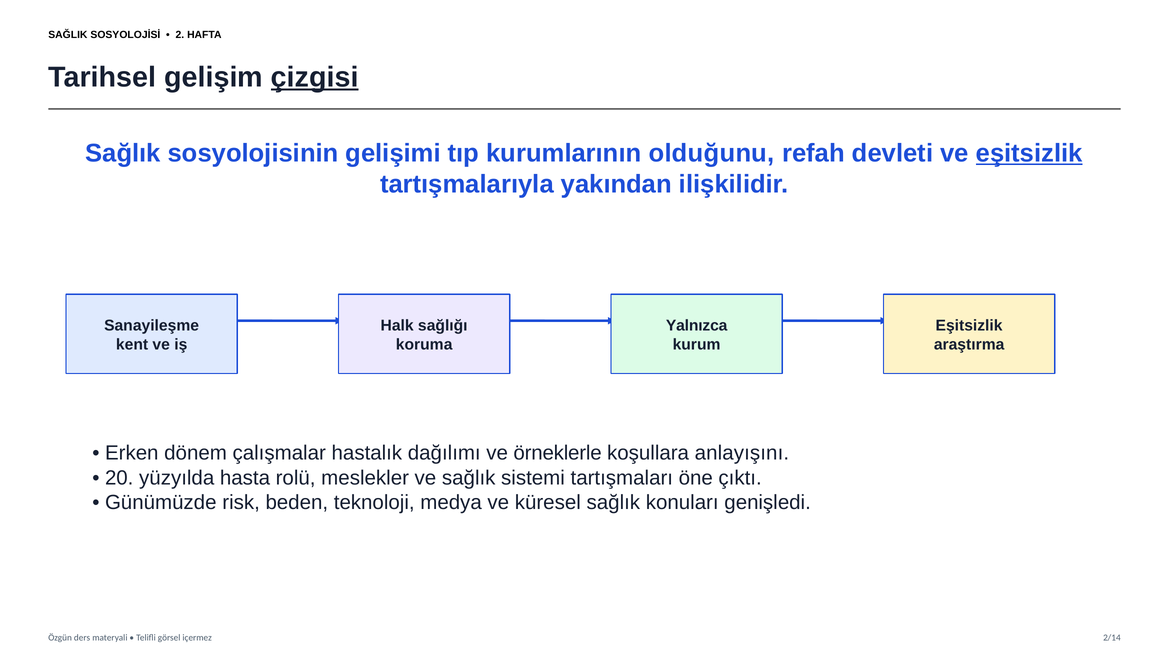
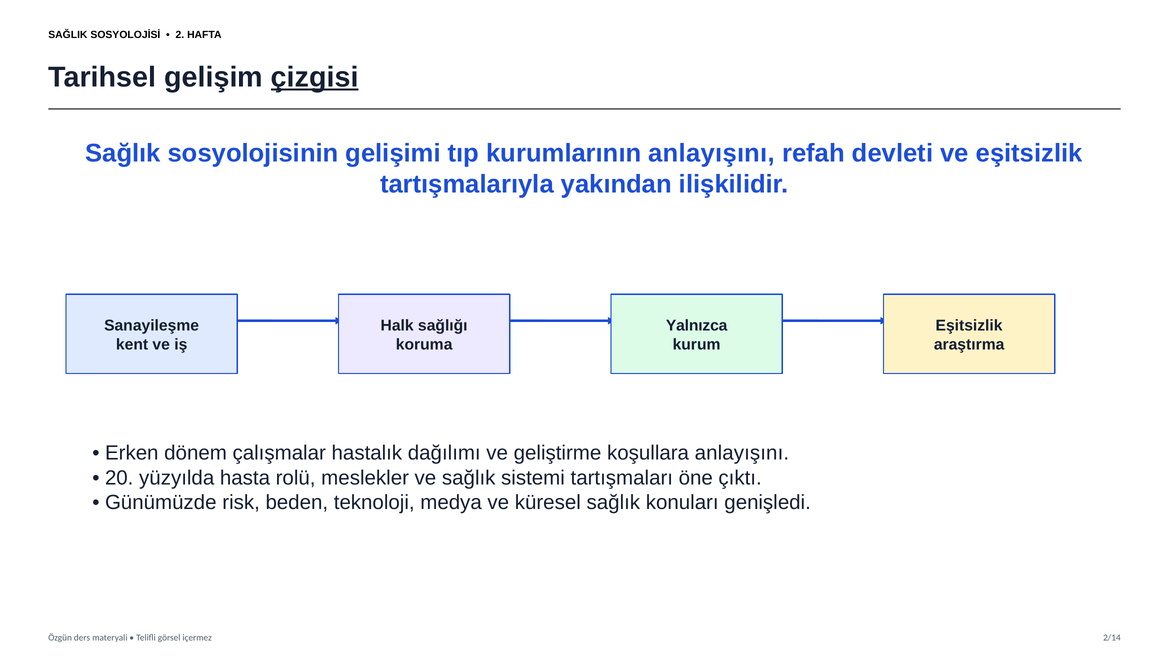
kurumlarının olduğunu: olduğunu -> anlayışını (712, 153)
eşitsizlik underline: present -> none (1029, 153)
örneklerle: örneklerle -> geliştirme (557, 453)
